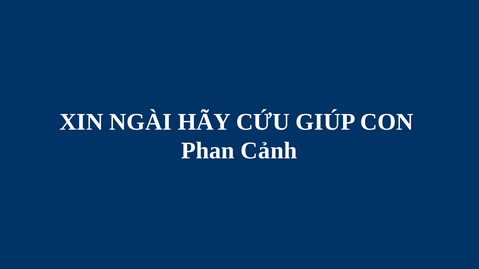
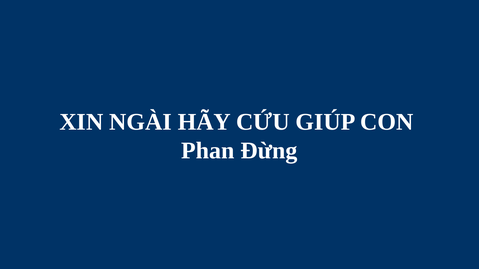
Cảnh: Cảnh -> Đừng (269, 151)
